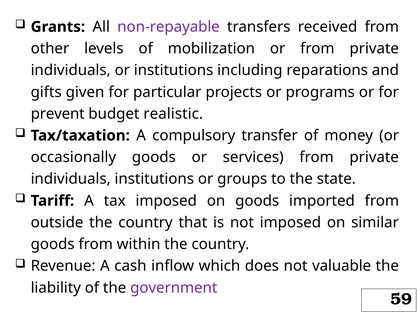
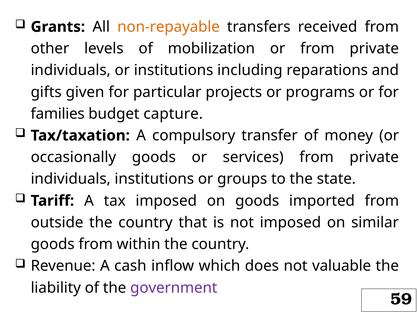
non-repayable colour: purple -> orange (169, 27)
prevent: prevent -> families (58, 114)
realistic: realistic -> capture (173, 114)
